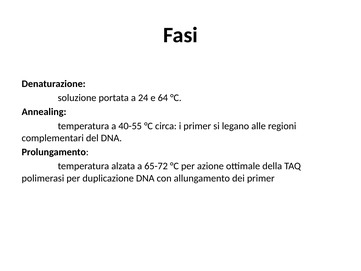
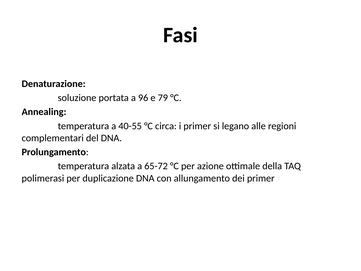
24: 24 -> 96 (143, 98)
64: 64 -> 79 (163, 98)
